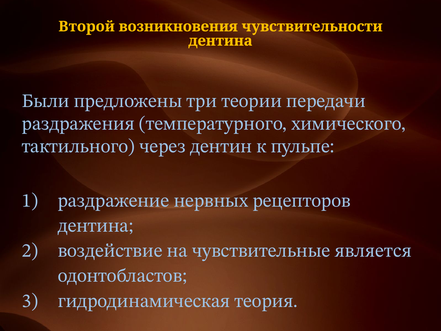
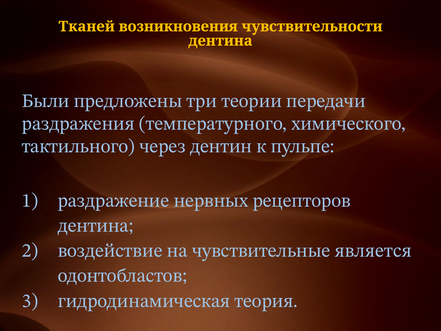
Второй: Второй -> Тканей (87, 26)
